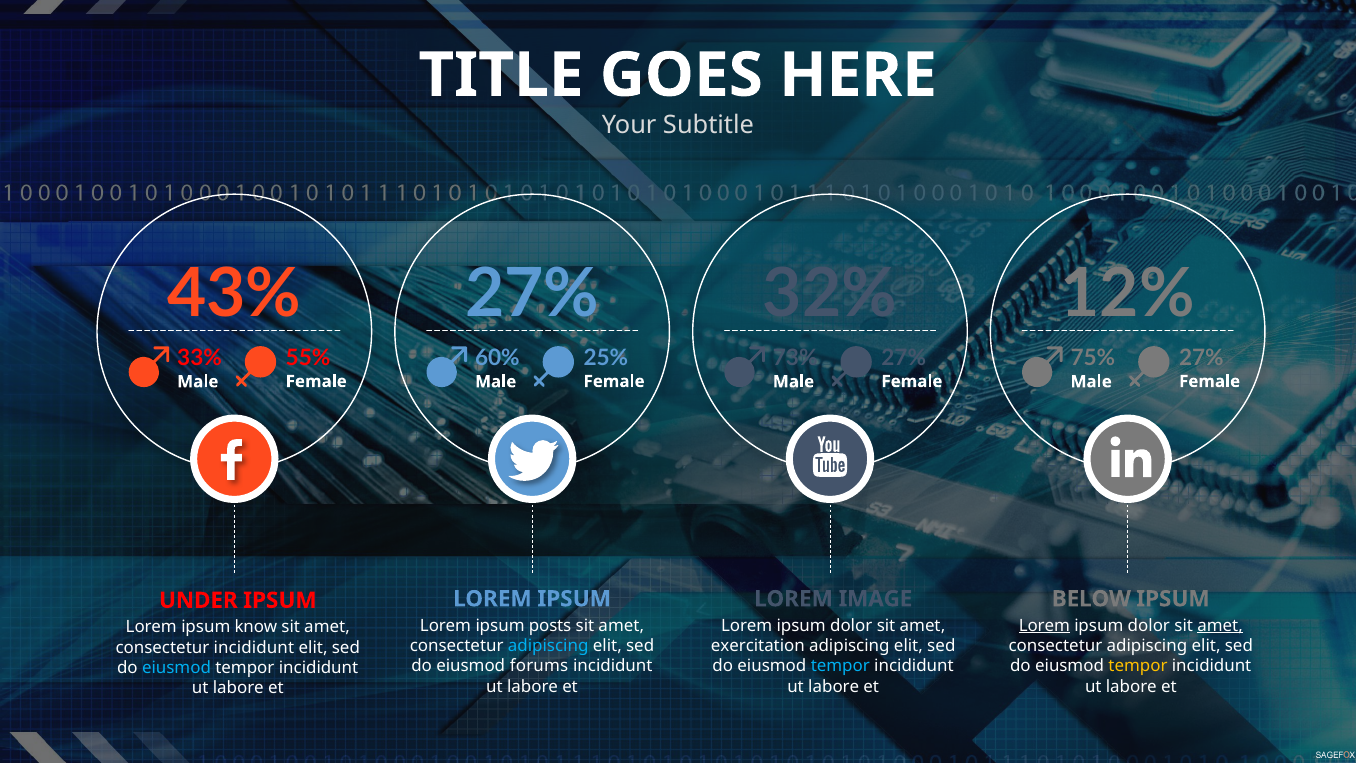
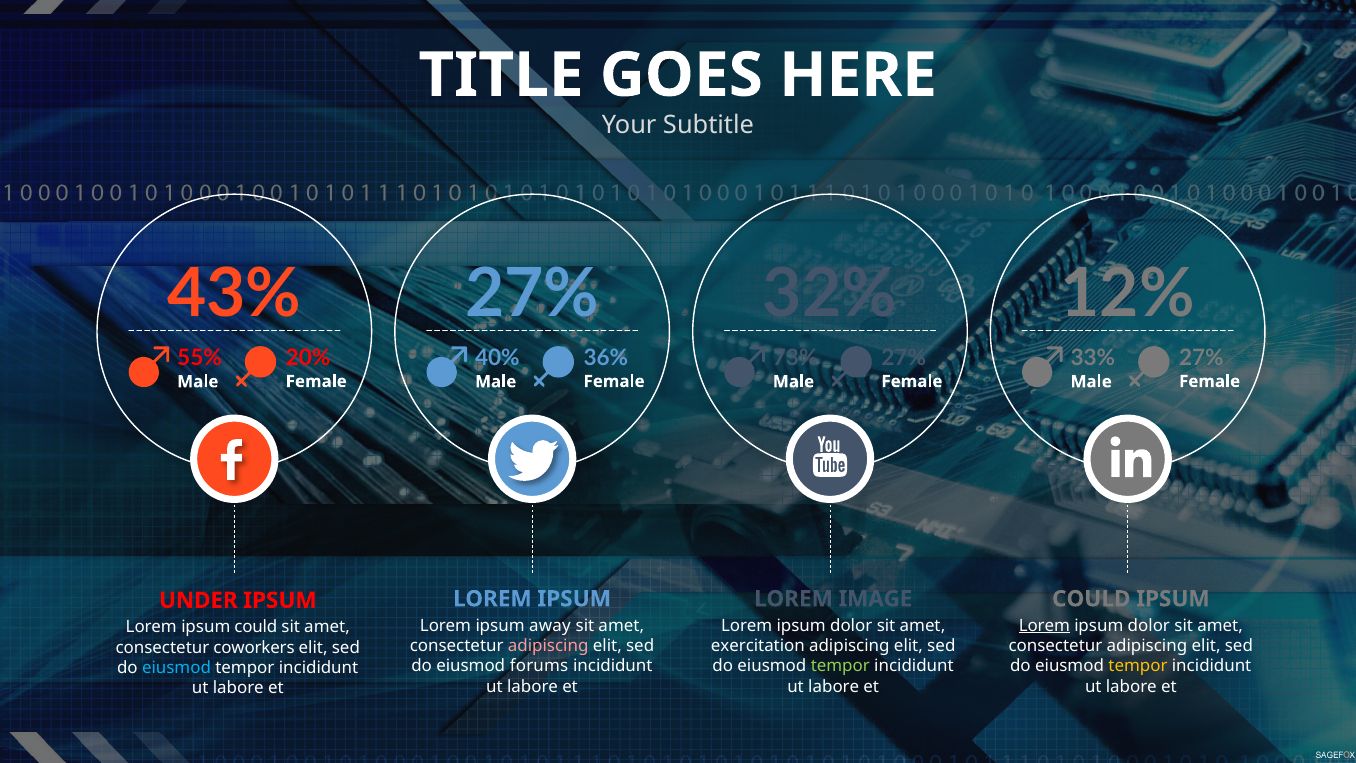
55%: 55% -> 20% (308, 358)
25%: 25% -> 36% (606, 358)
33%: 33% -> 55% (200, 358)
60%: 60% -> 40% (497, 358)
75%: 75% -> 33% (1093, 358)
BELOW: BELOW -> COULD (1091, 599)
posts: posts -> away (550, 625)
amet underline: present -> none (1220, 625)
ipsum know: know -> could (256, 627)
adipiscing colour: light blue -> pink (548, 646)
consectetur incididunt: incididunt -> coworkers (254, 647)
tempor colour: light blue -> light green (840, 666)
